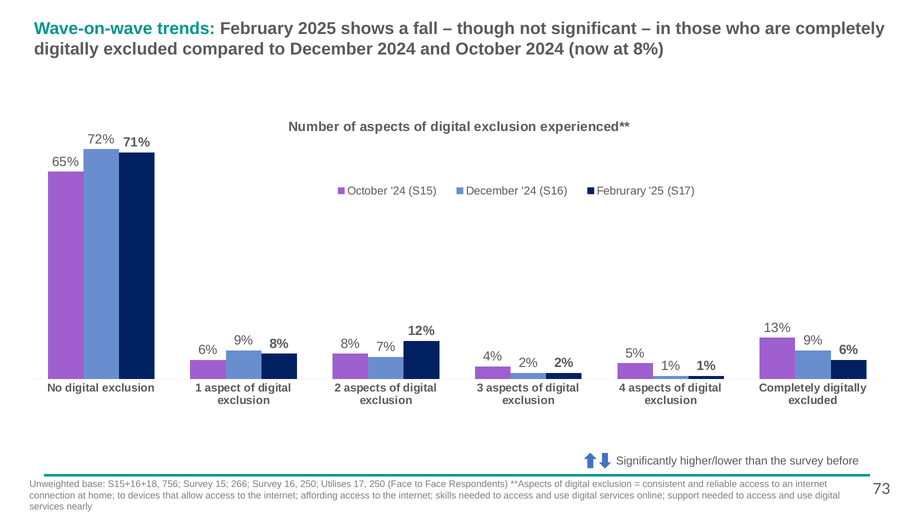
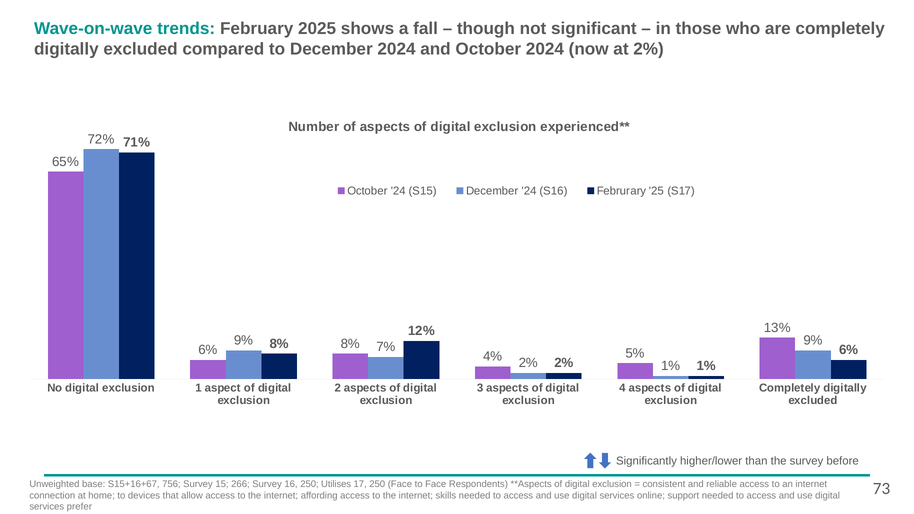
at 8%: 8% -> 2% (649, 49)
S15+16+18: S15+16+18 -> S15+16+67 (134, 484)
nearly: nearly -> prefer (79, 507)
